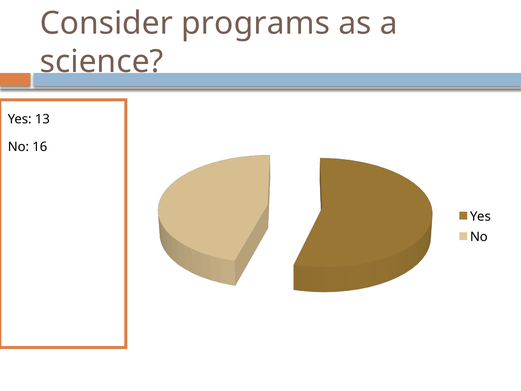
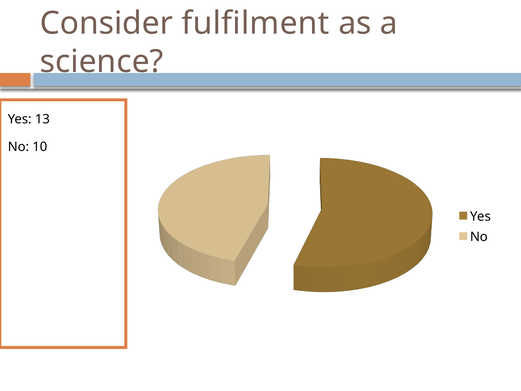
programs: programs -> fulfilment (255, 23)
16: 16 -> 10 (40, 147)
